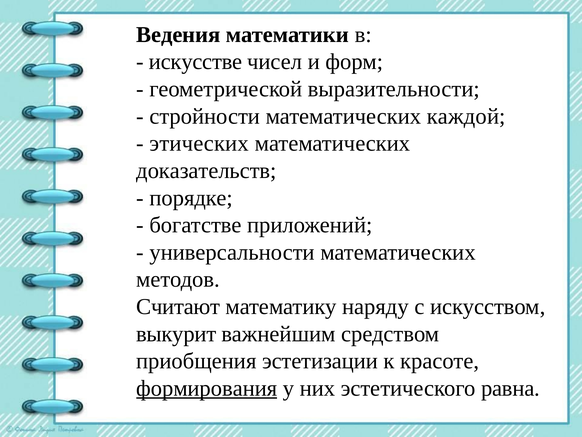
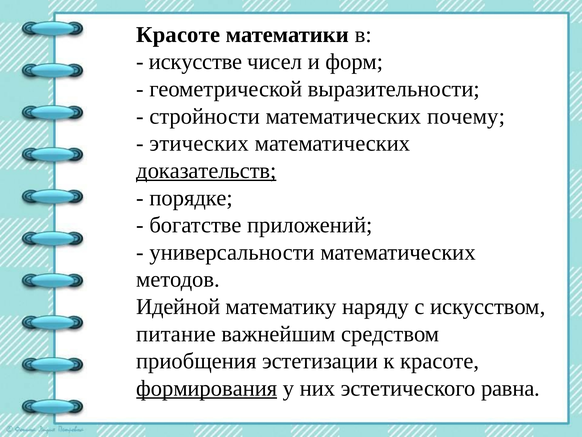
Ведения: Ведения -> Красоте (178, 35)
каждой: каждой -> почему (466, 116)
доказательств underline: none -> present (206, 170)
Считают: Считают -> Идейной (178, 306)
выкурит: выкурит -> питание (176, 334)
